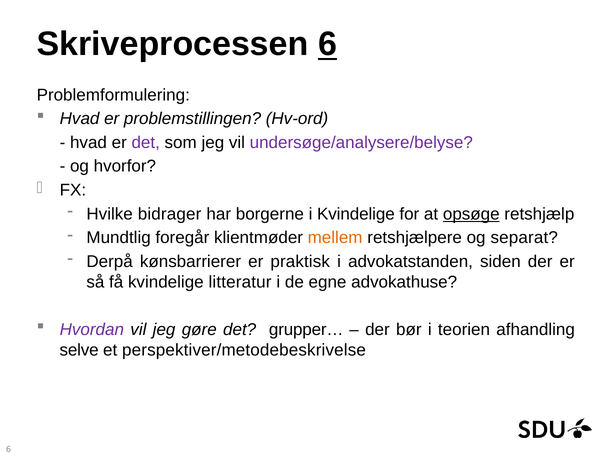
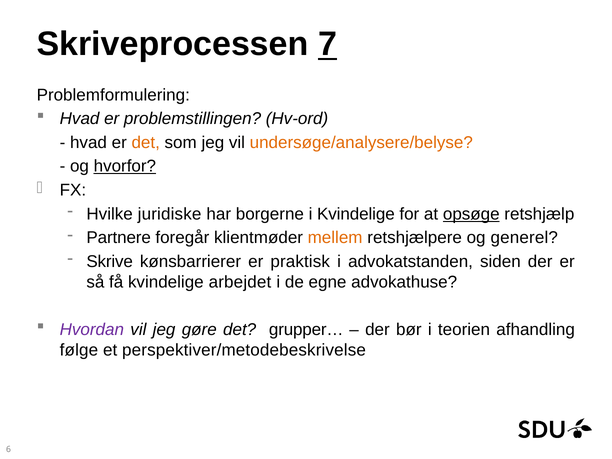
Skriveprocessen 6: 6 -> 7 (327, 44)
det colour: purple -> orange (146, 143)
undersøge/analysere/belyse colour: purple -> orange (361, 143)
hvorfor underline: none -> present (125, 166)
bidrager: bidrager -> juridiske (170, 214)
Mundtlig: Mundtlig -> Partnere (119, 238)
separat: separat -> generel (524, 238)
Derpå: Derpå -> Skrive (110, 262)
litteratur: litteratur -> arbejdet (240, 282)
selve: selve -> følge (79, 350)
